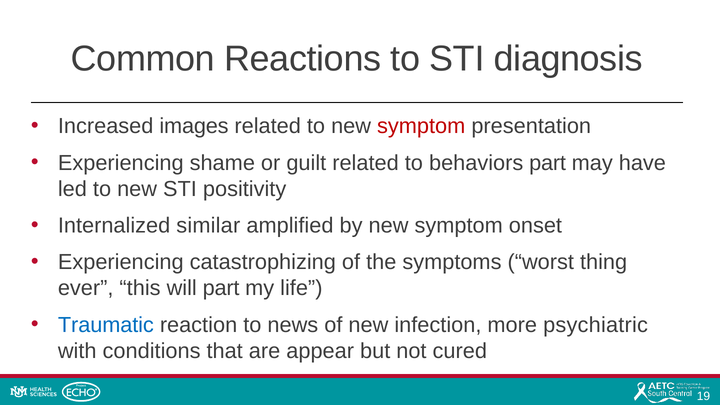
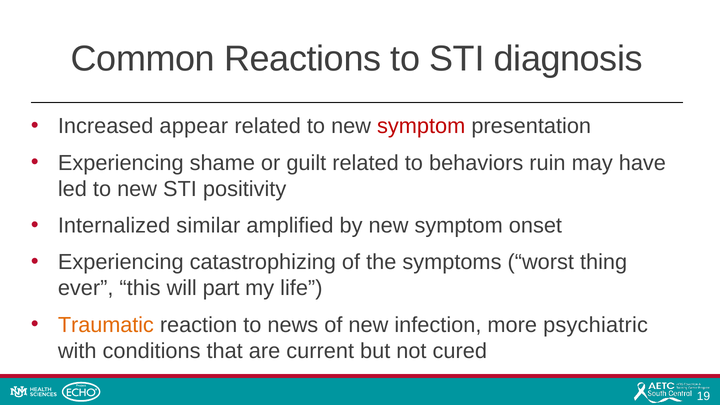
images: images -> appear (194, 126)
behaviors part: part -> ruin (547, 163)
Traumatic colour: blue -> orange (106, 325)
appear: appear -> current (320, 351)
